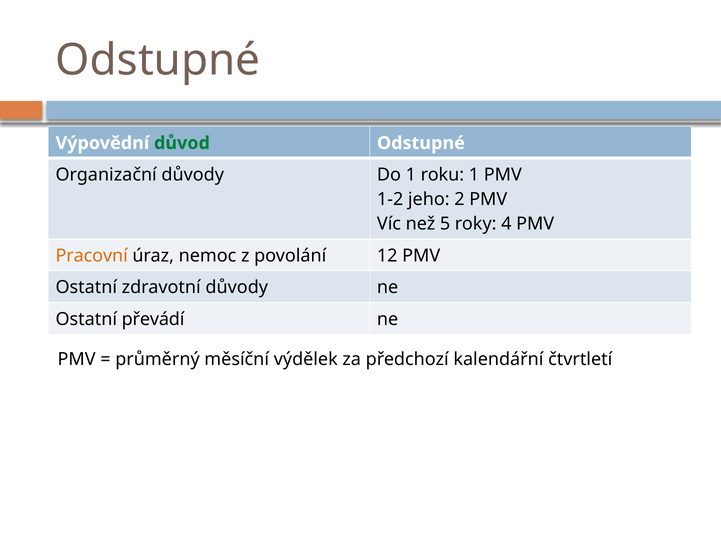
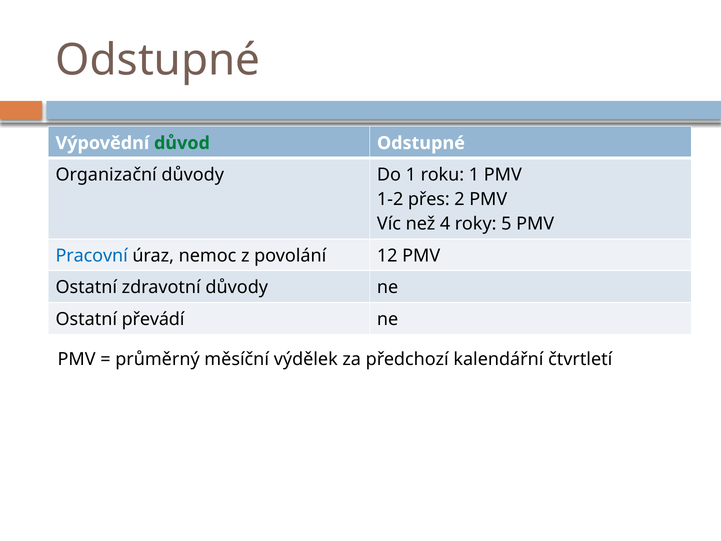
jeho: jeho -> přes (429, 199)
5: 5 -> 4 (445, 224)
4: 4 -> 5 (506, 224)
Pracovní colour: orange -> blue (92, 256)
